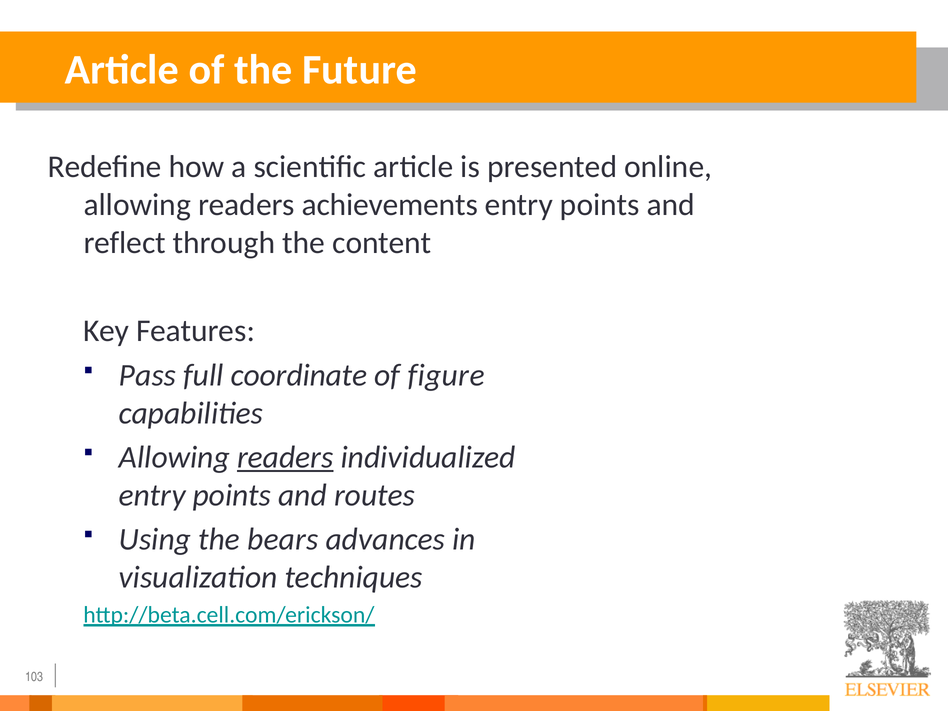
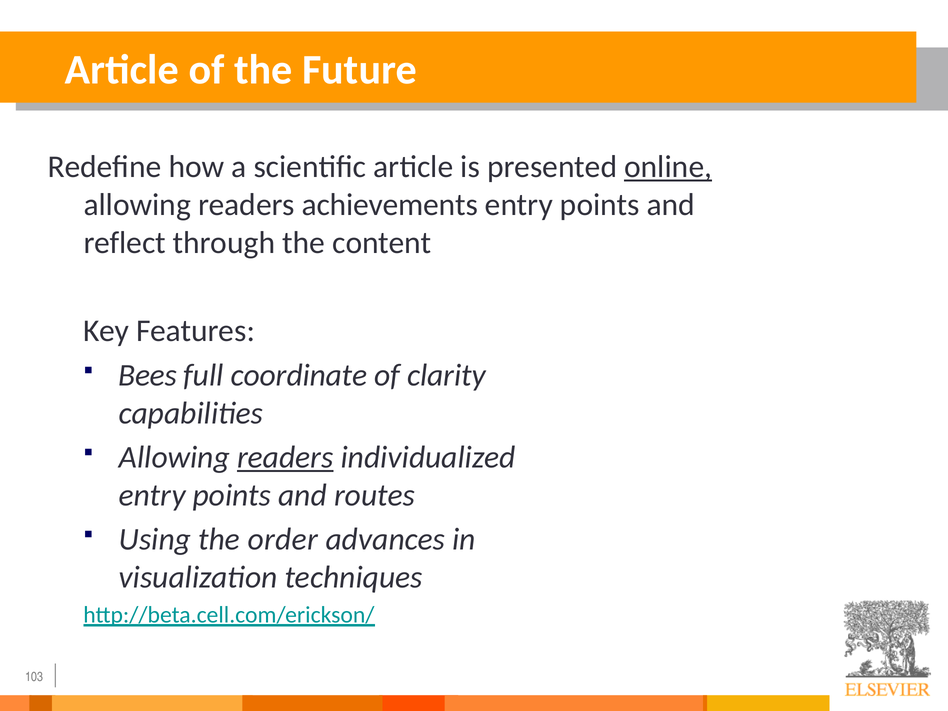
online underline: none -> present (668, 167)
Pass: Pass -> Bees (148, 375)
figure: figure -> clarity (447, 375)
bears: bears -> order (283, 539)
